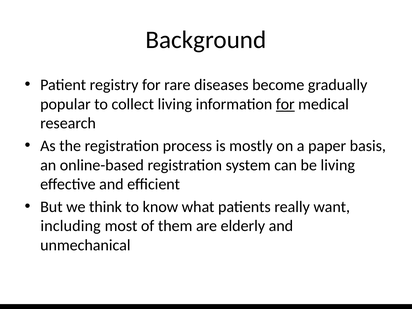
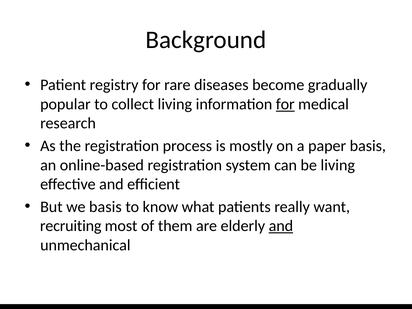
we think: think -> basis (105, 207)
including: including -> recruiting (71, 226)
and underline: none -> present (281, 226)
